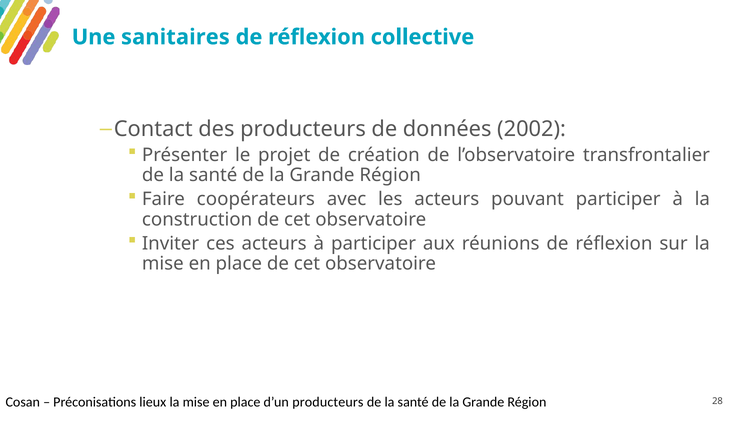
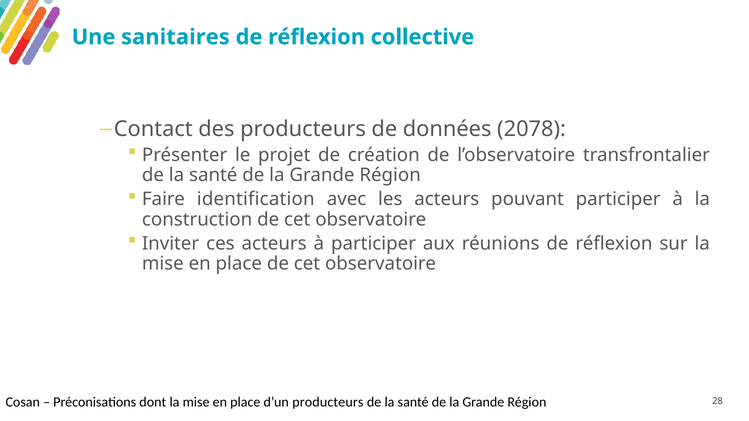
2002: 2002 -> 2078 (532, 129)
coopérateurs: coopérateurs -> identification (256, 199)
lieux: lieux -> dont (153, 403)
